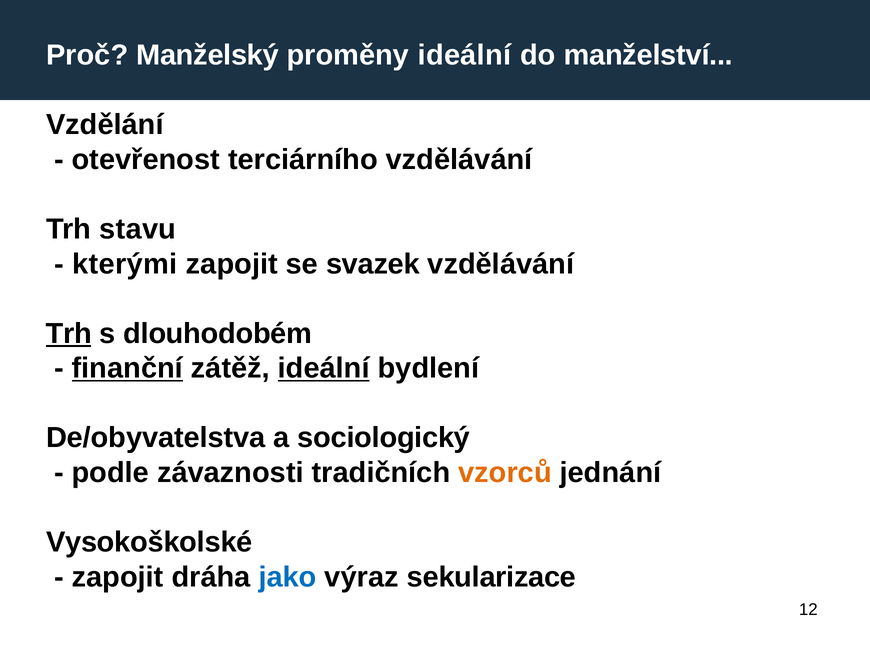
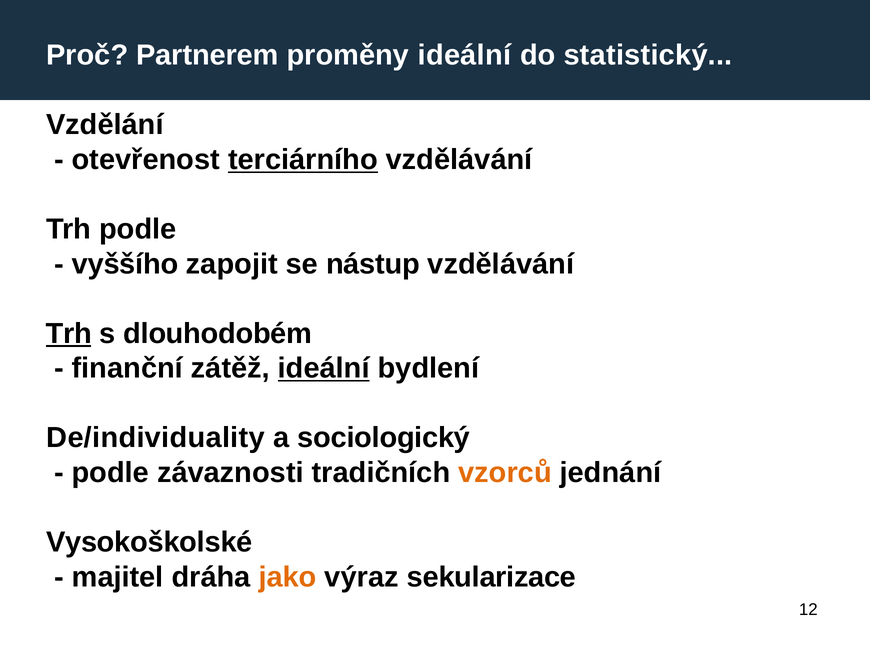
Manželský: Manželský -> Partnerem (207, 55)
manželství: manželství -> statistický (648, 55)
terciárního underline: none -> present (303, 160)
Trh stavu: stavu -> podle (138, 229)
kterými: kterými -> vyššího (125, 264)
svazek: svazek -> nástup (373, 264)
finanční underline: present -> none (127, 369)
De/obyvatelstva: De/obyvatelstva -> De/individuality (156, 438)
zapojit: zapojit -> majitel (118, 577)
jako colour: blue -> orange (288, 577)
